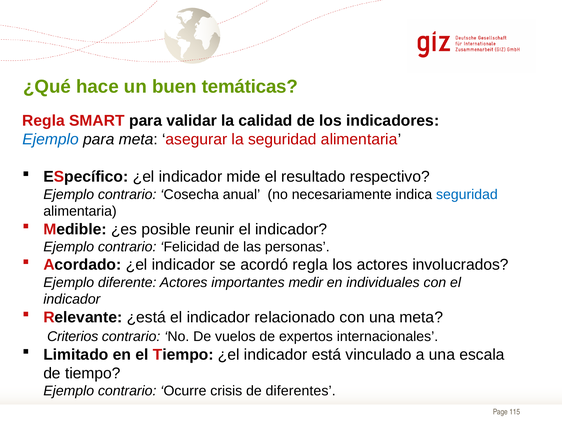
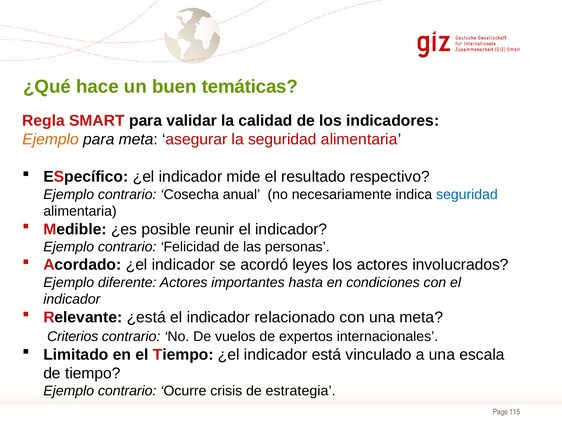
Ejemplo colour: blue -> orange (51, 140)
acordó regla: regla -> leyes (310, 265)
medir: medir -> hasta (306, 283)
individuales: individuales -> condiciones (383, 283)
diferentes: diferentes -> estrategia (301, 391)
